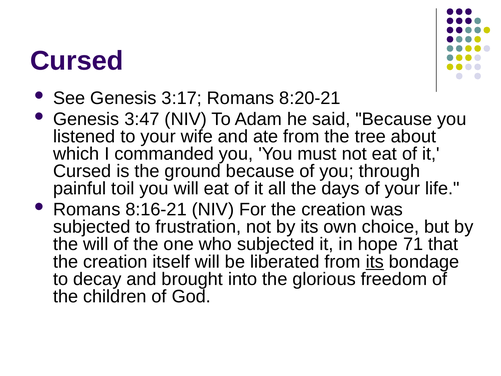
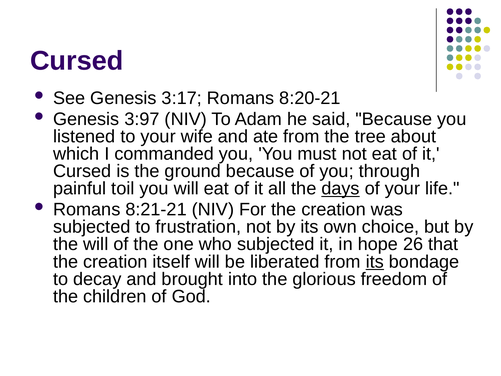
3:47: 3:47 -> 3:97 (142, 119)
days underline: none -> present (341, 188)
8:16-21: 8:16-21 -> 8:21-21 (156, 209)
71: 71 -> 26 (413, 244)
